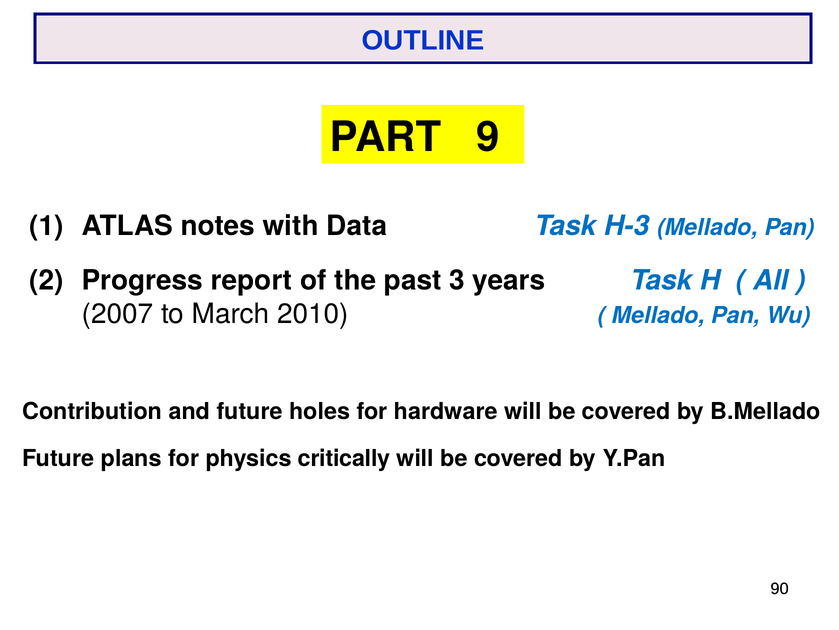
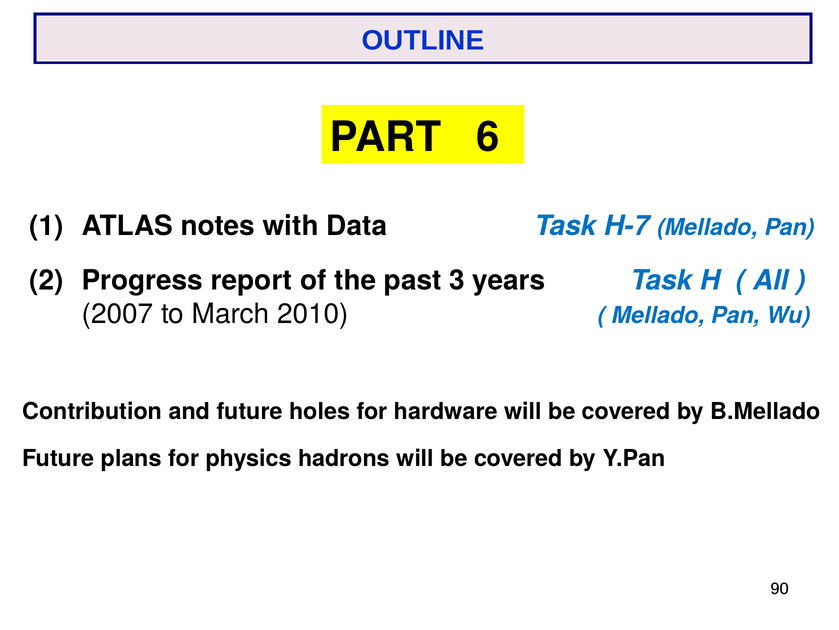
9: 9 -> 6 (488, 137)
H-3: H-3 -> H-7 (627, 226)
critically: critically -> hadrons (344, 458)
